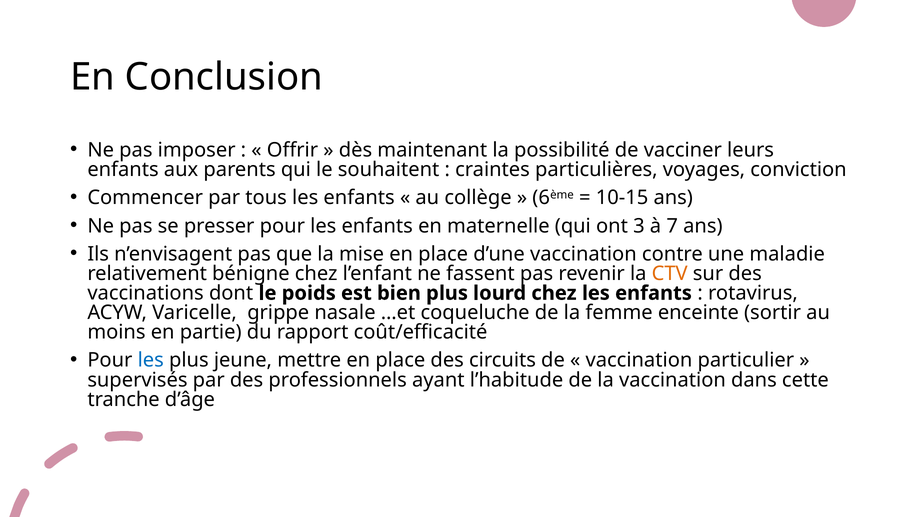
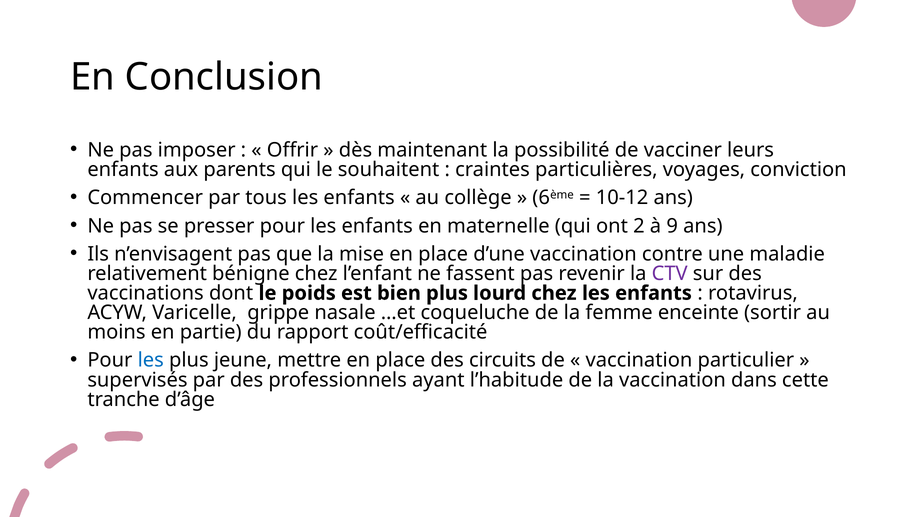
10-15: 10-15 -> 10-12 (622, 198)
3: 3 -> 2 (639, 226)
7: 7 -> 9 (672, 226)
CTV colour: orange -> purple (670, 274)
